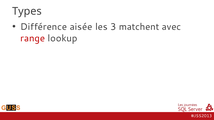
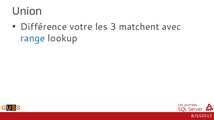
Types: Types -> Union (27, 11)
aisée: aisée -> votre (81, 27)
range colour: red -> blue (33, 38)
